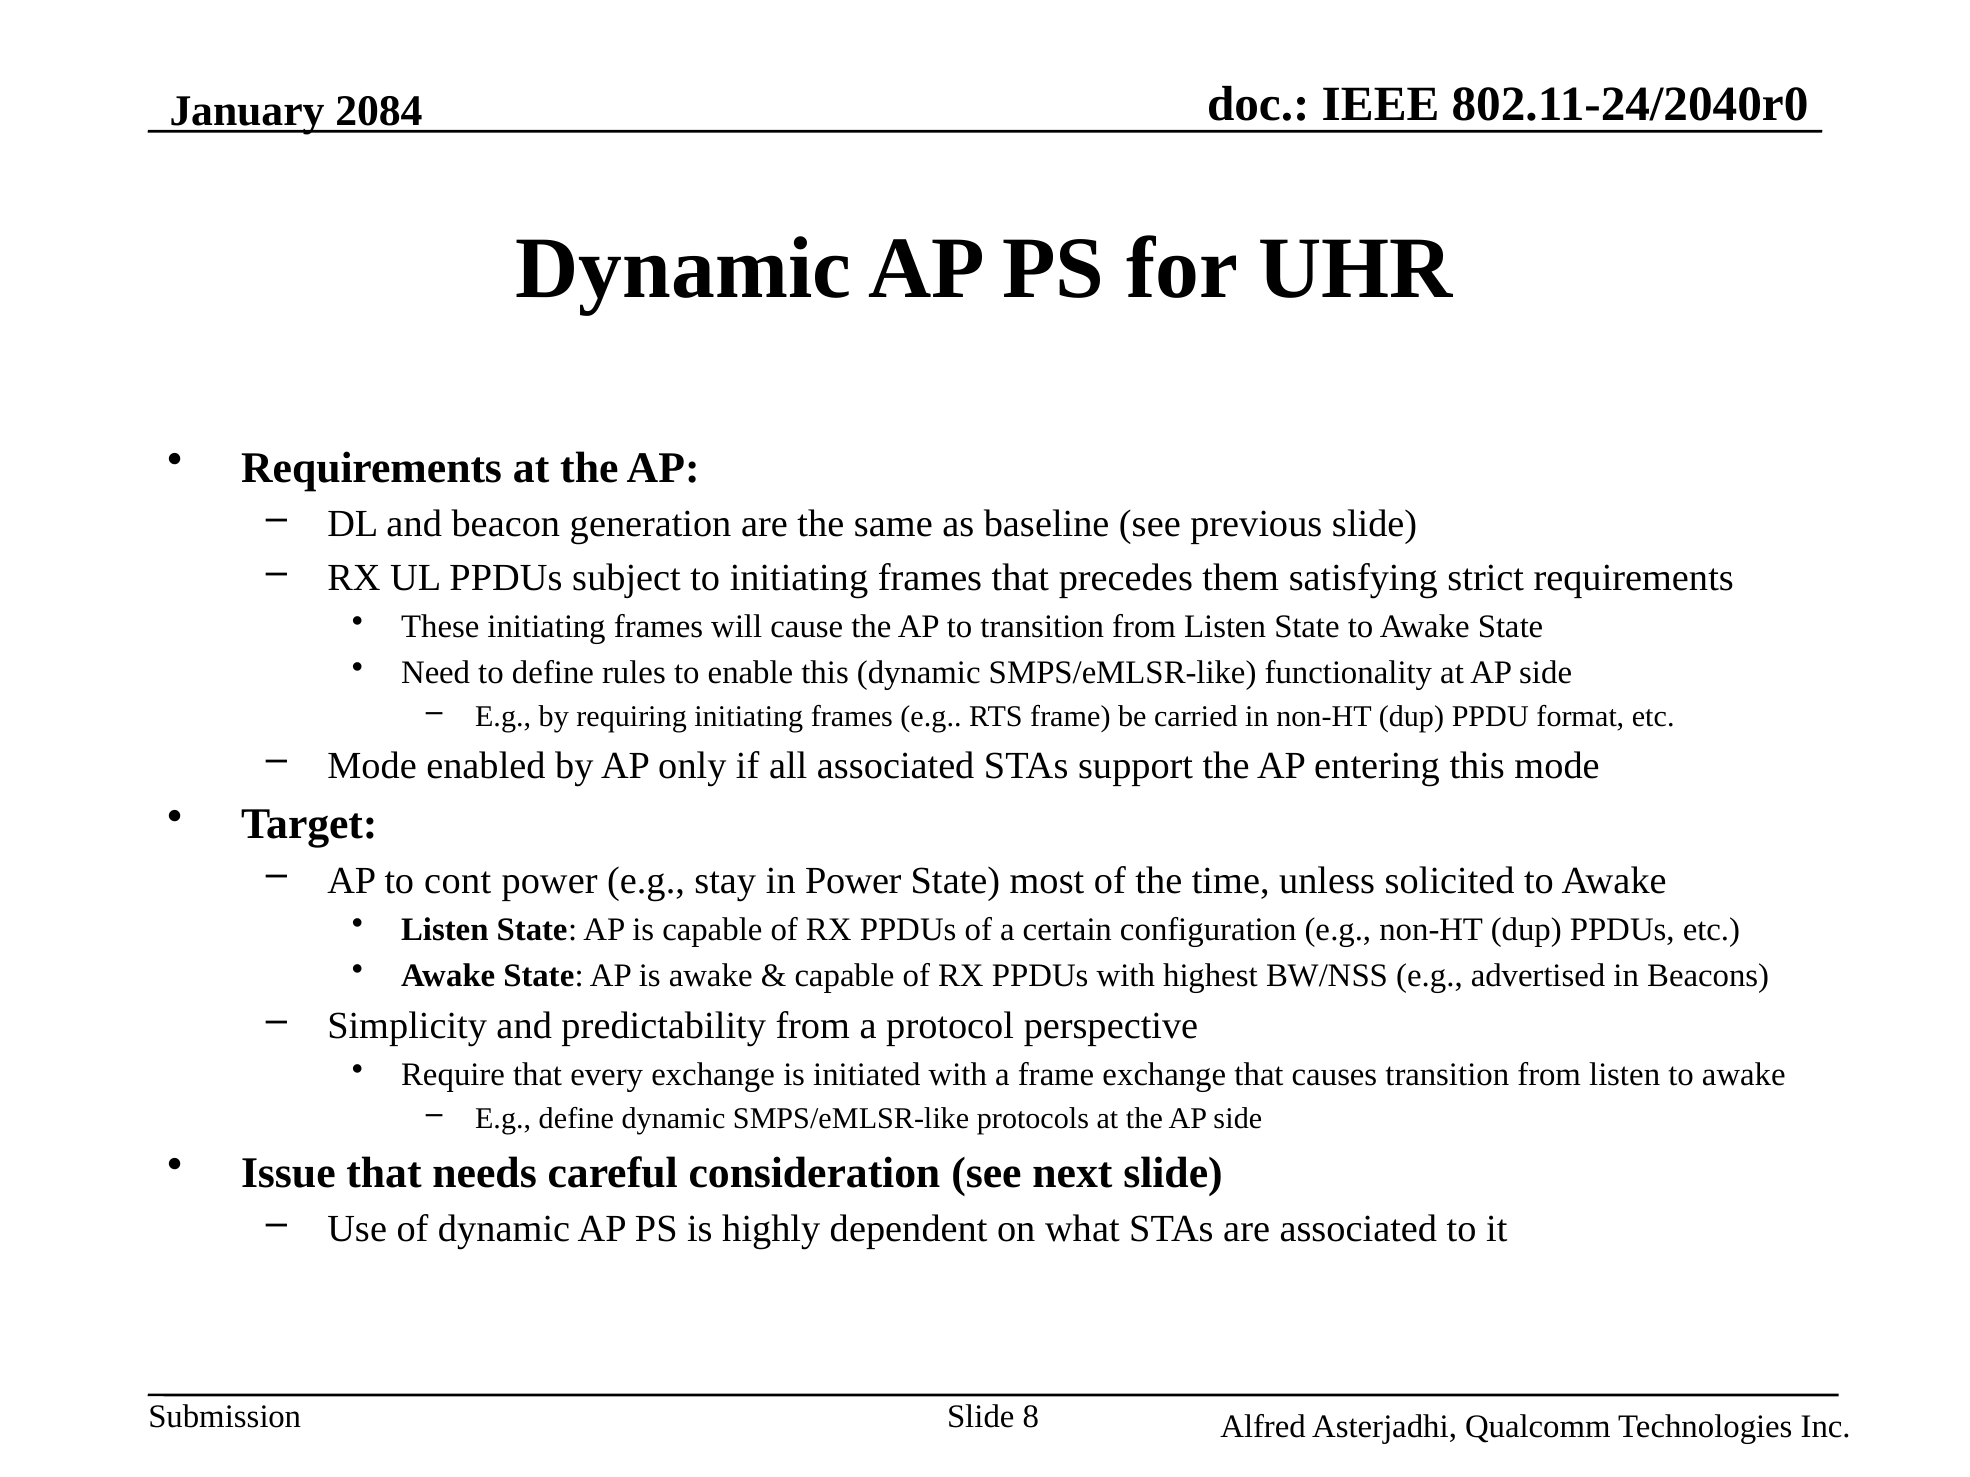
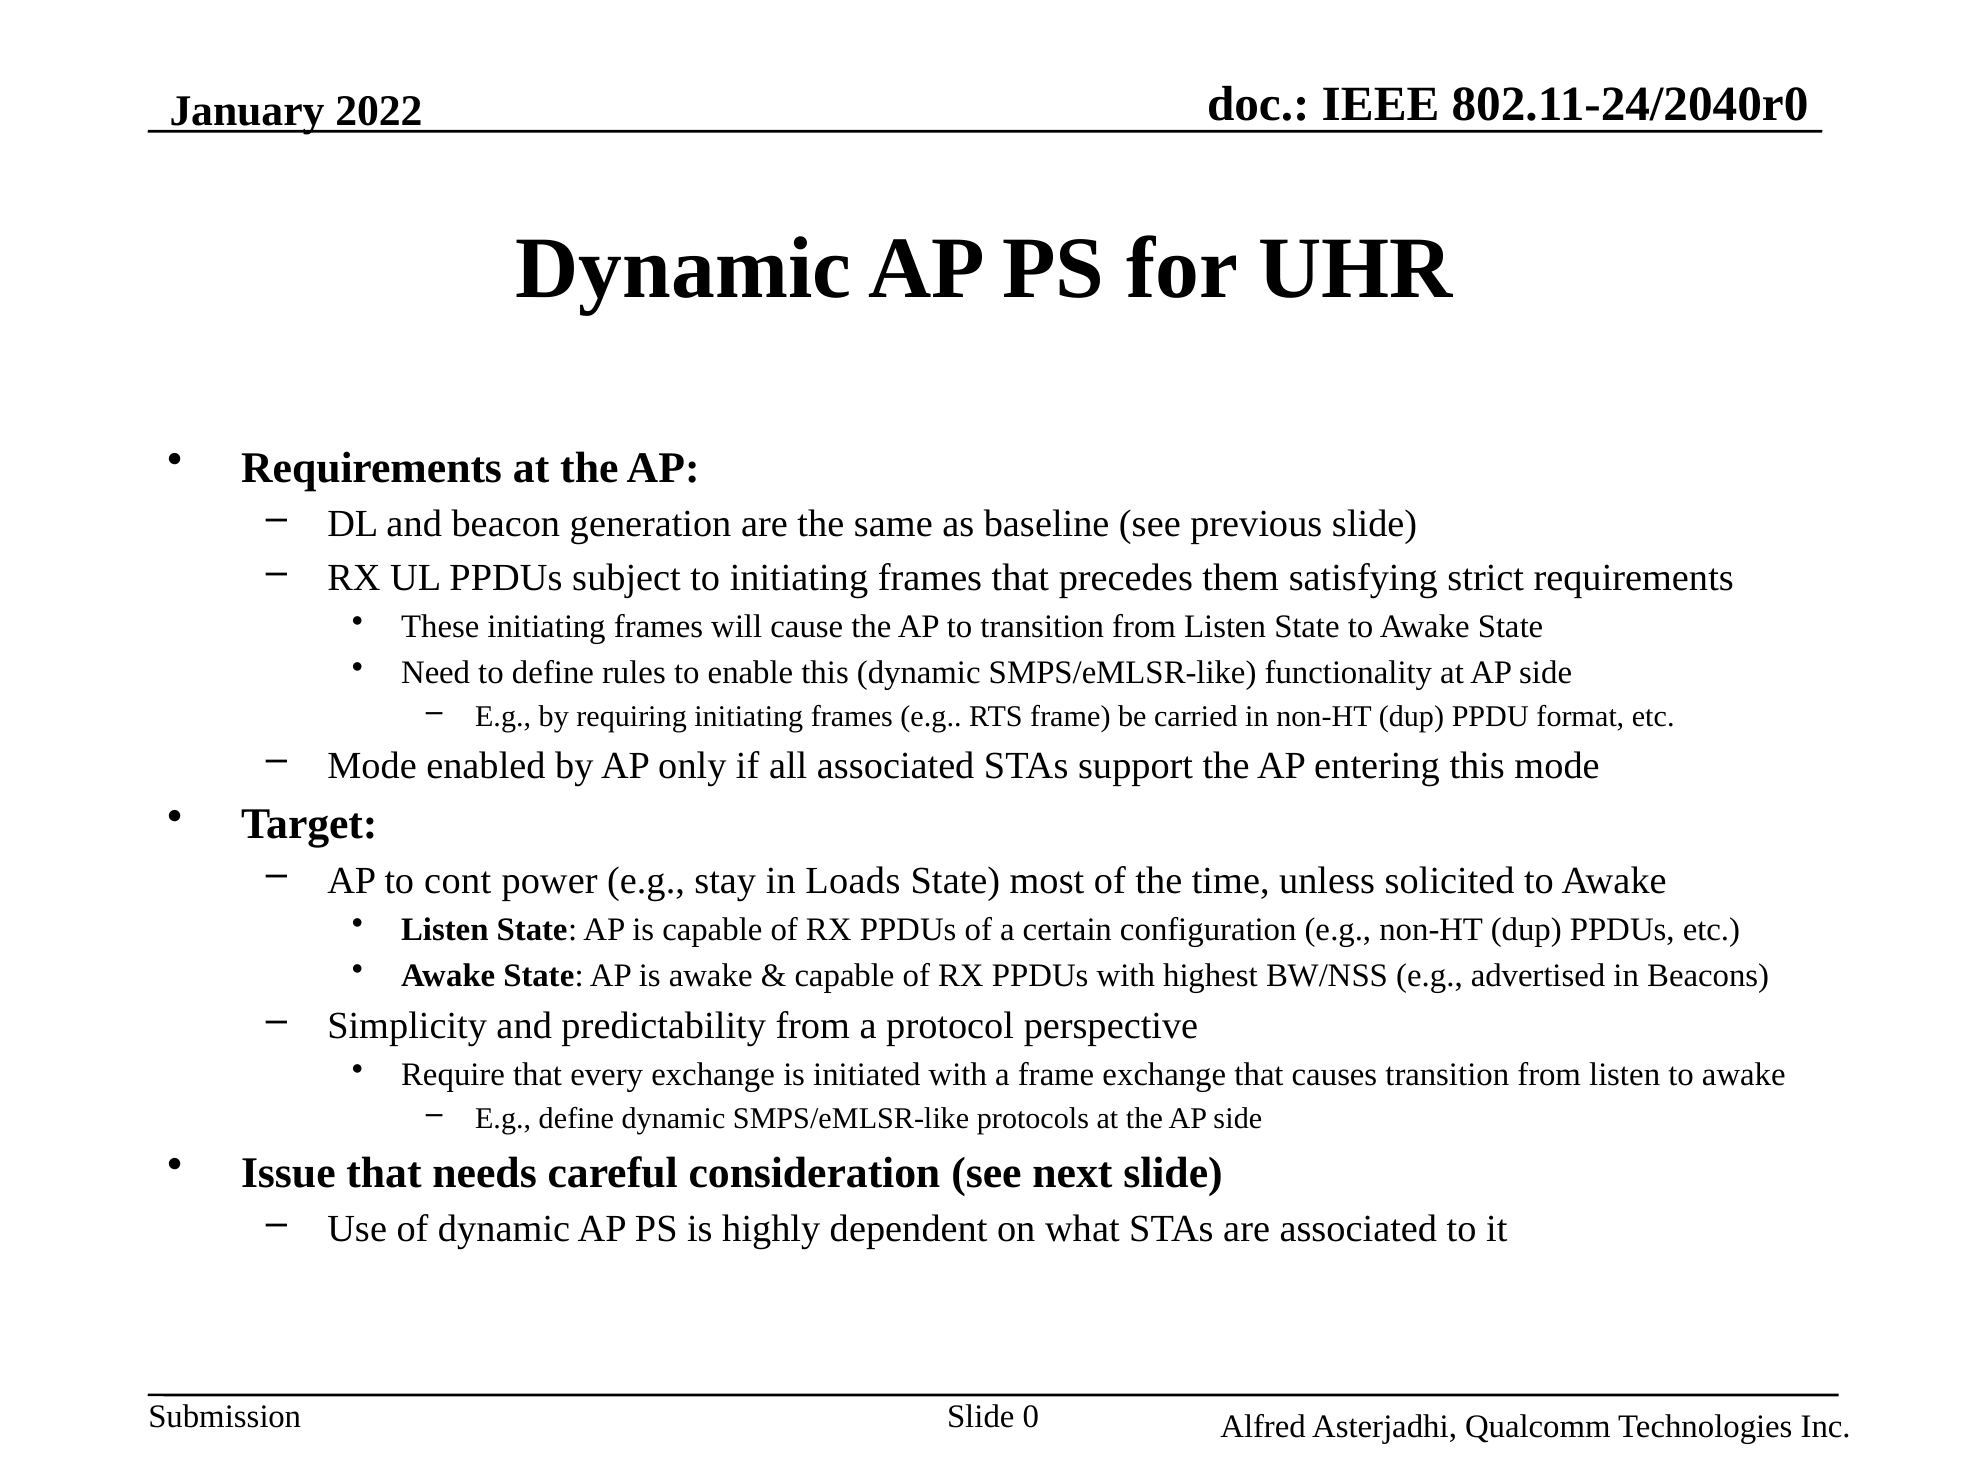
2084: 2084 -> 2022 (379, 111)
in Power: Power -> Loads (853, 881)
8: 8 -> 0 (1031, 1417)
